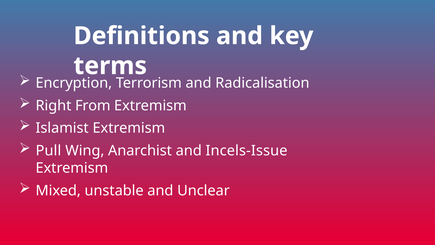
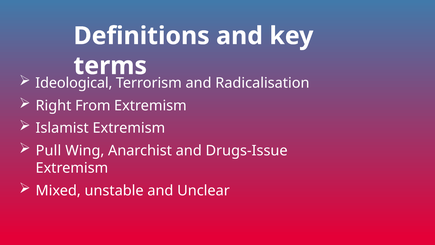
Encryption: Encryption -> Ideological (74, 83)
Incels-Issue: Incels-Issue -> Drugs-Issue (247, 151)
